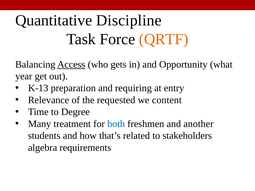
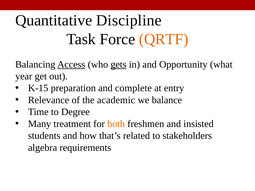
gets underline: none -> present (119, 64)
K-13: K-13 -> K-15 (38, 88)
requiring: requiring -> complete (133, 88)
requested: requested -> academic (116, 100)
content: content -> balance (167, 100)
both colour: blue -> orange (116, 124)
another: another -> insisted (199, 124)
